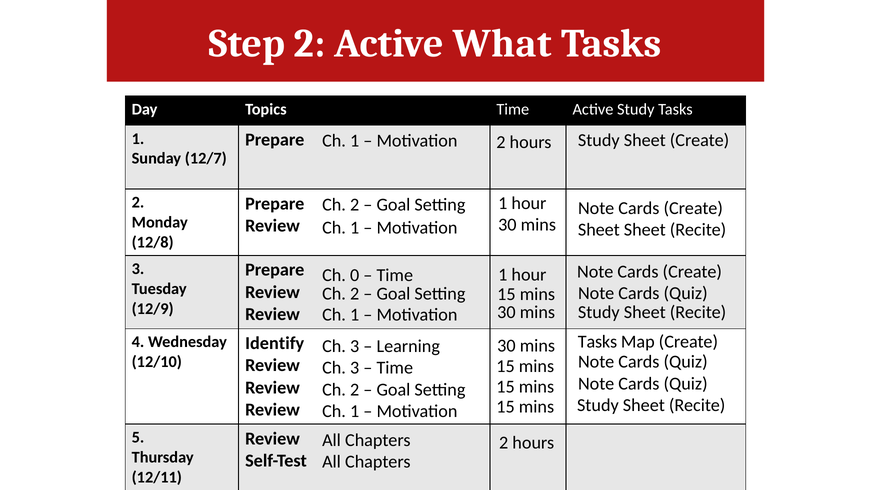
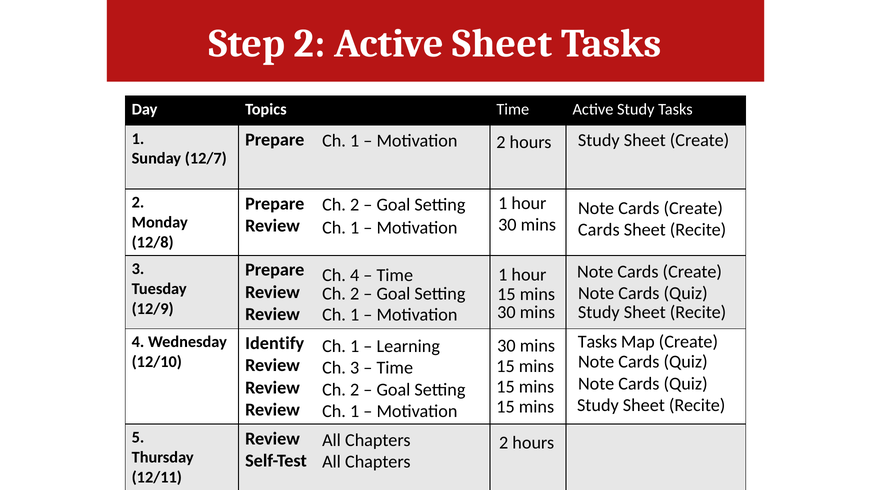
Active What: What -> Sheet (502, 44)
Sheet: Sheet -> Cards (599, 230)
Ch 0: 0 -> 4 (355, 275)
3: 3 -> 1 (355, 346)
